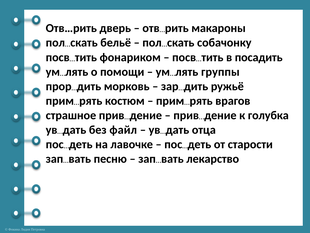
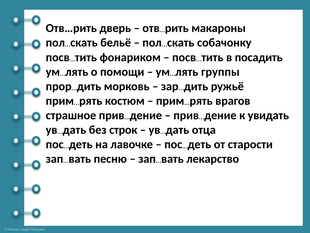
голубка: голубка -> увидать (268, 115)
файл: файл -> строк (123, 130)
